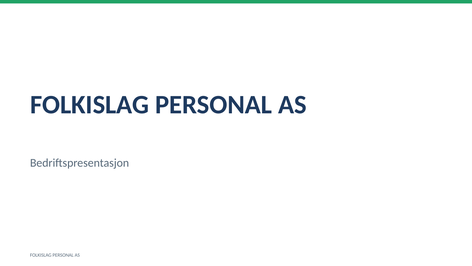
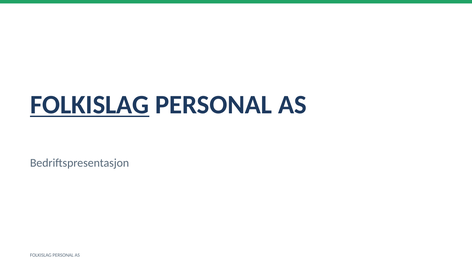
FOLKISLAG underline: none -> present (90, 105)
